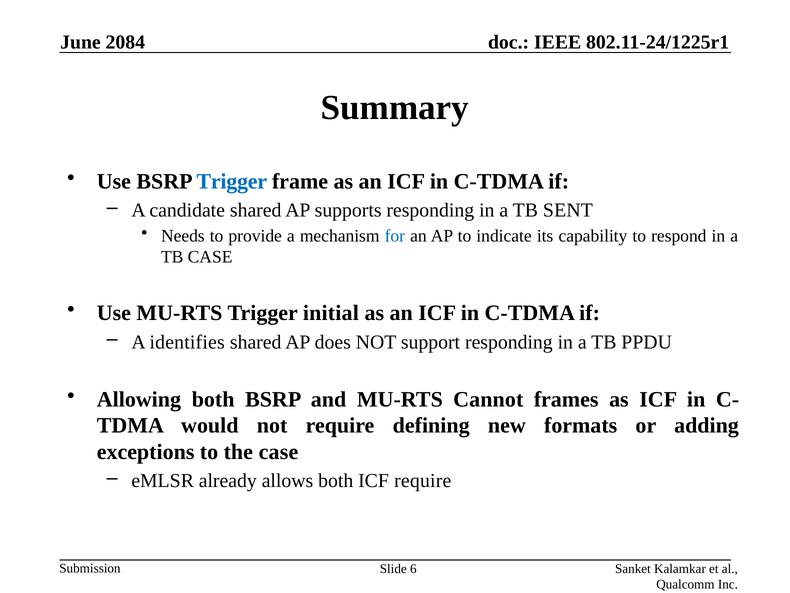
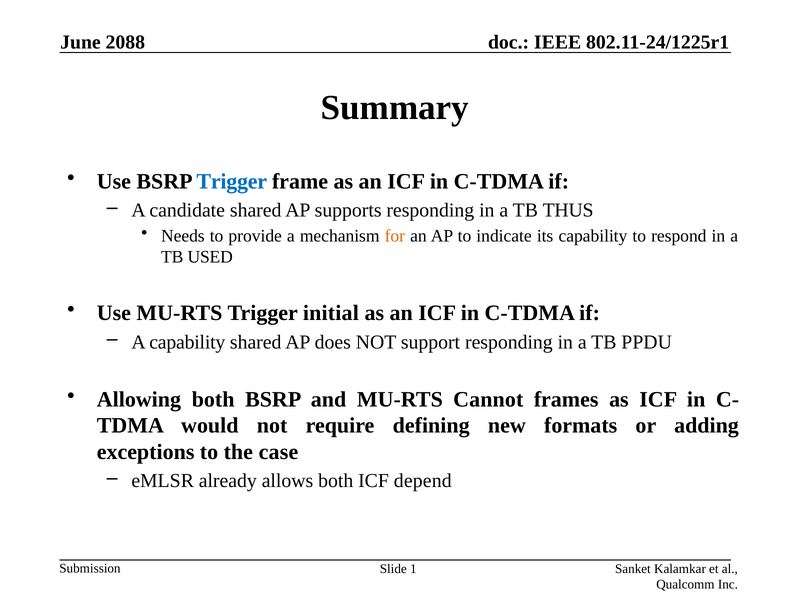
2084: 2084 -> 2088 (125, 42)
SENT: SENT -> THUS (568, 210)
for colour: blue -> orange (395, 236)
TB CASE: CASE -> USED (210, 257)
A identifies: identifies -> capability (187, 342)
ICF require: require -> depend (423, 481)
6: 6 -> 1 (413, 568)
